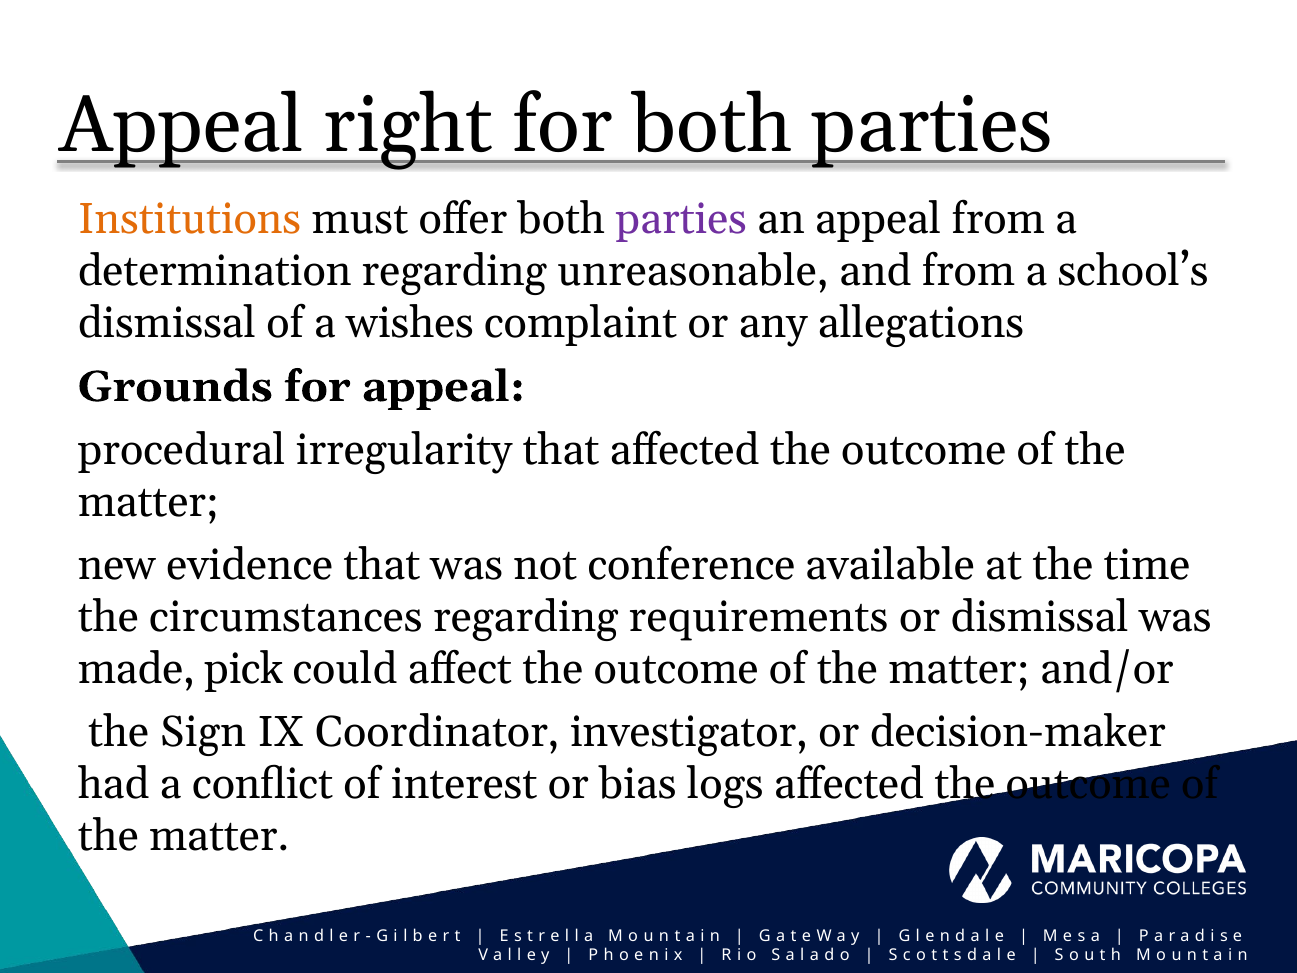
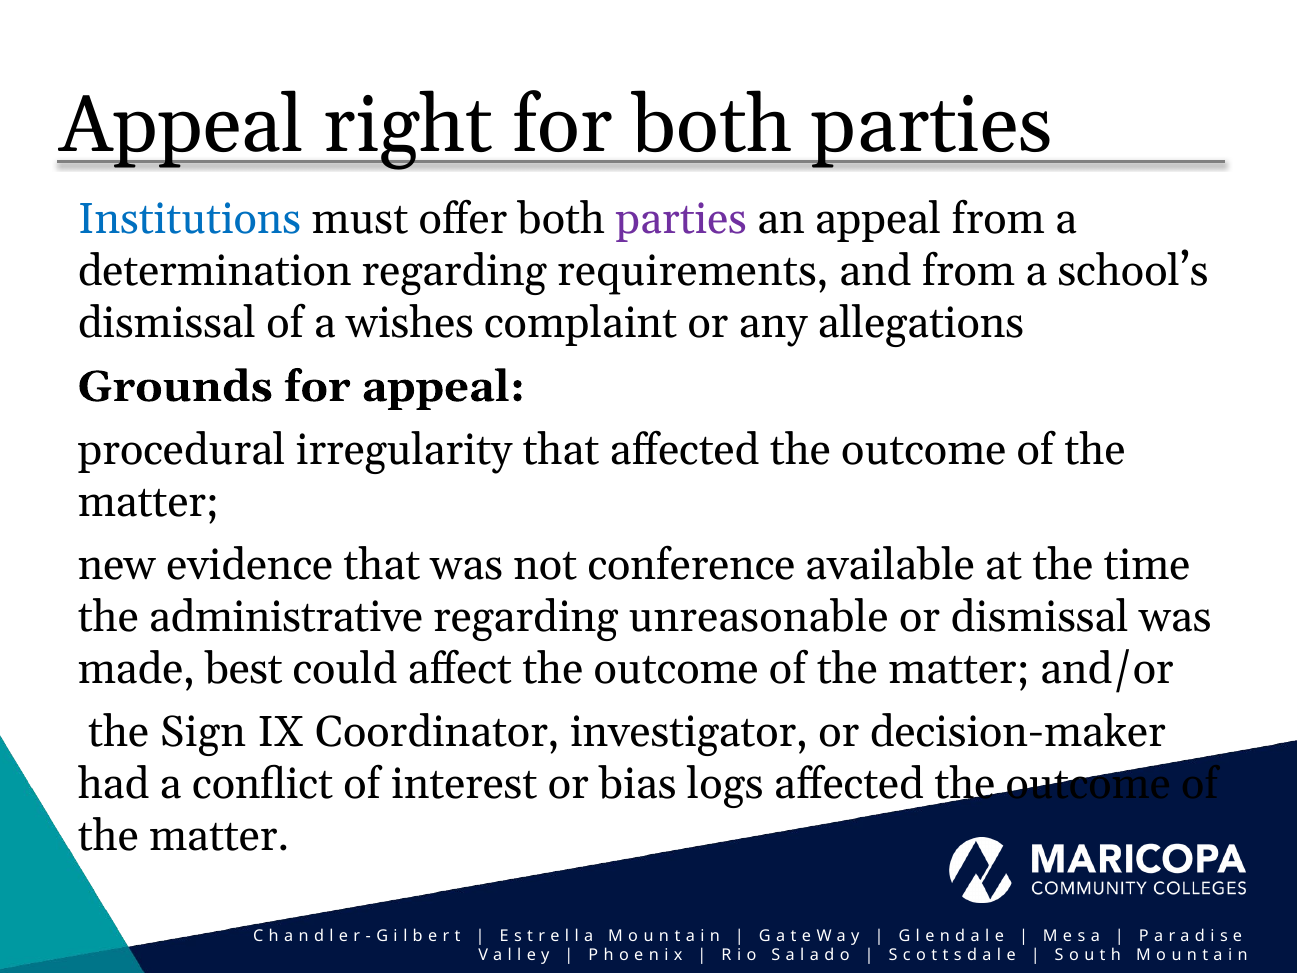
Institutions colour: orange -> blue (189, 219)
unreasonable: unreasonable -> requirements (693, 271)
circumstances: circumstances -> administrative (286, 617)
requirements: requirements -> unreasonable (759, 617)
pick: pick -> best (244, 669)
